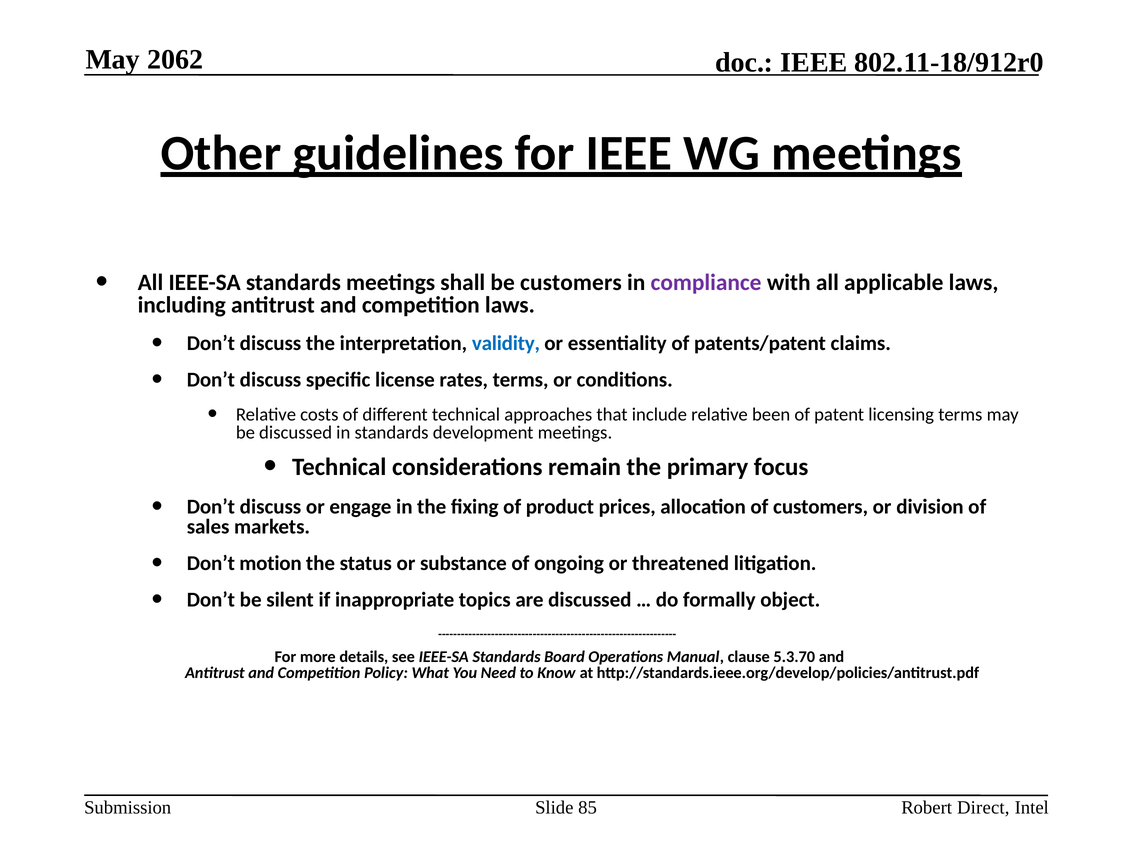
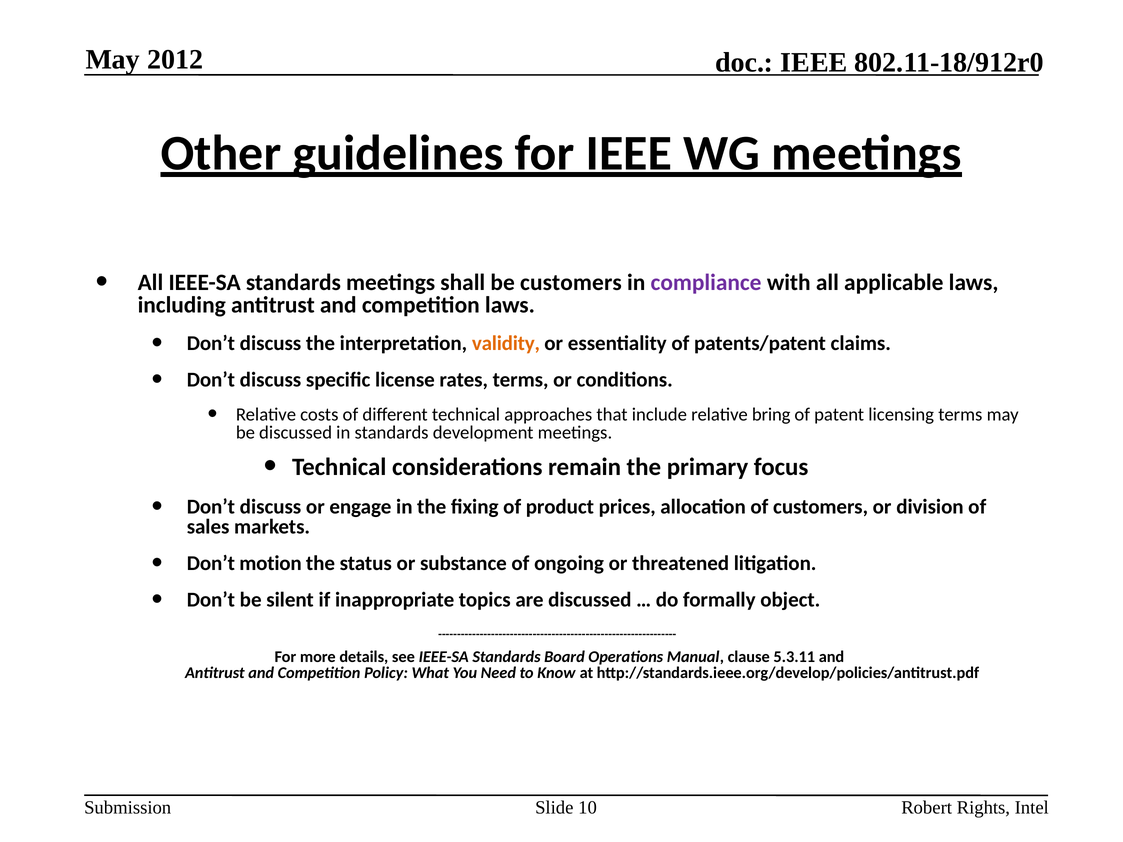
2062: 2062 -> 2012 (175, 60)
validity colour: blue -> orange (506, 343)
been: been -> bring (771, 415)
5.3.70: 5.3.70 -> 5.3.11 (794, 657)
85: 85 -> 10 (588, 808)
Direct: Direct -> Rights (983, 808)
